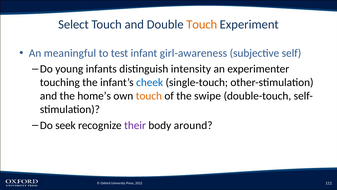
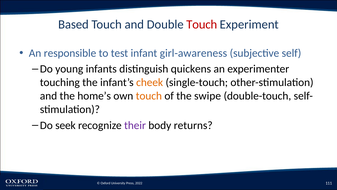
Select: Select -> Based (73, 24)
Touch colour: orange -> red (202, 24)
meaningful: meaningful -> responsible (70, 53)
intensity: intensity -> quickens (191, 69)
cheek colour: blue -> orange (150, 82)
around: around -> returns (193, 125)
